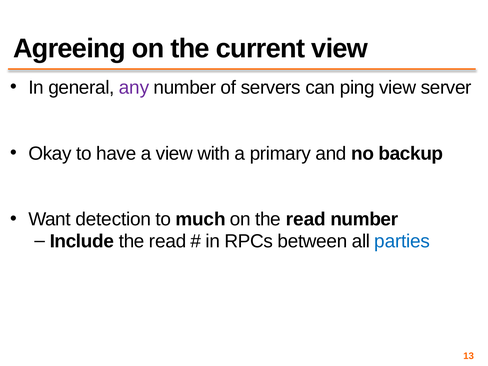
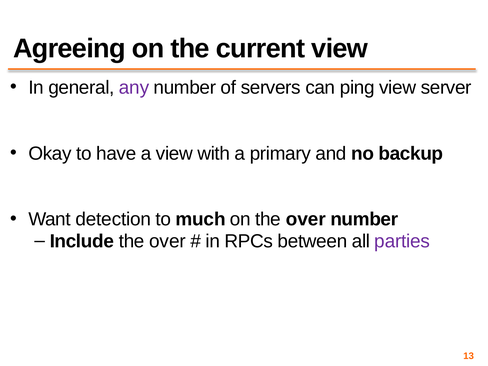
on the read: read -> over (306, 219)
Include the read: read -> over (167, 241)
parties colour: blue -> purple (402, 241)
